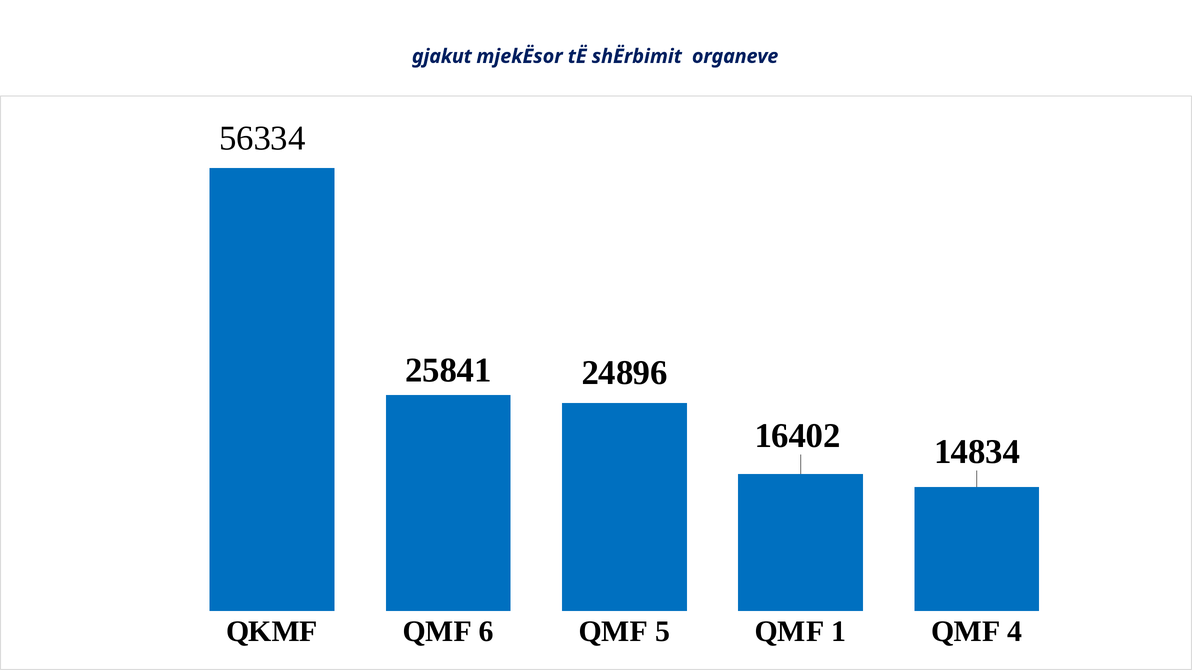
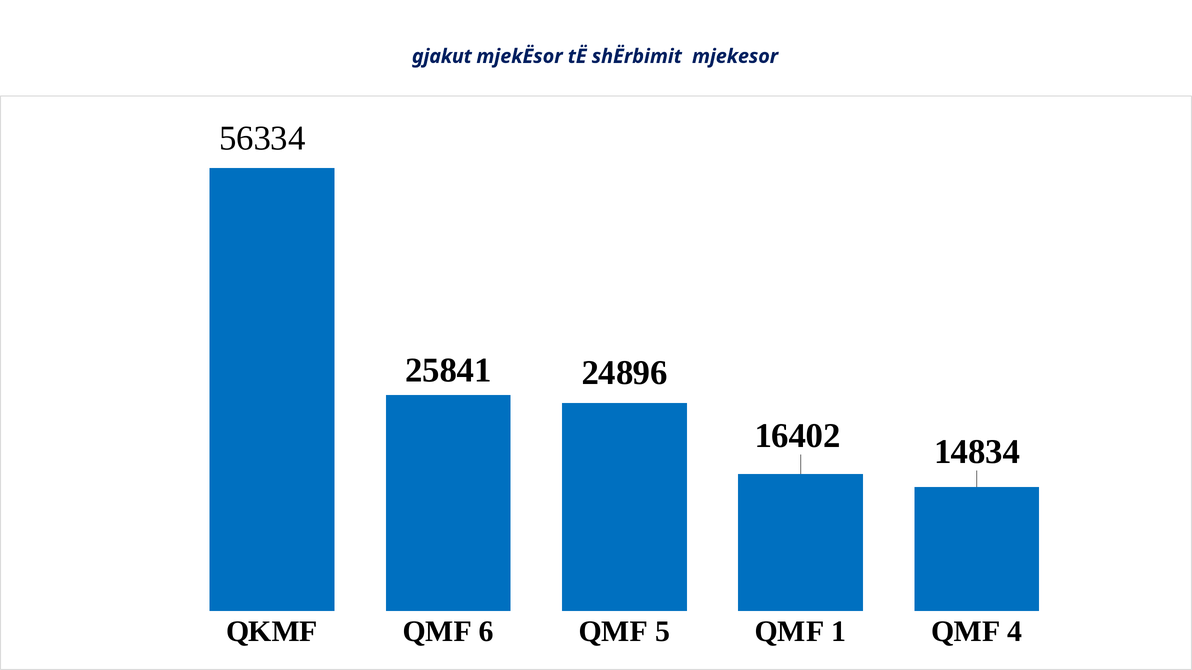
organeve: organeve -> mjekesor (735, 56)
